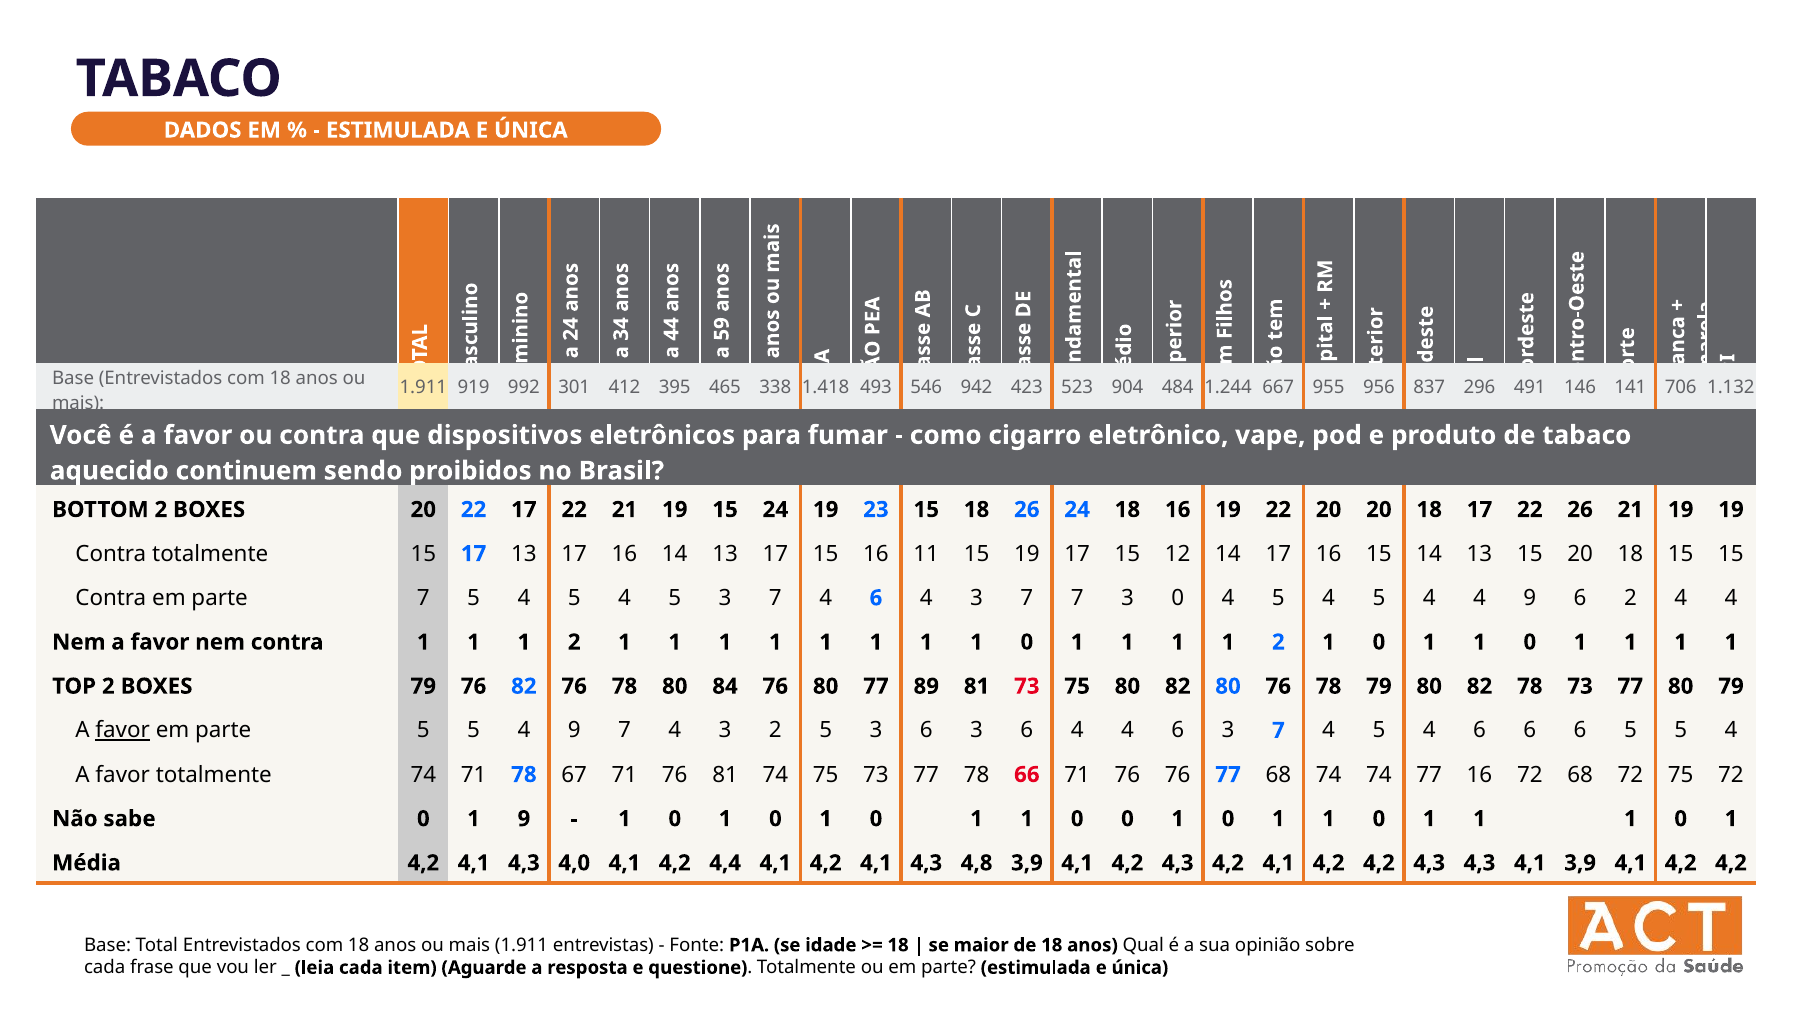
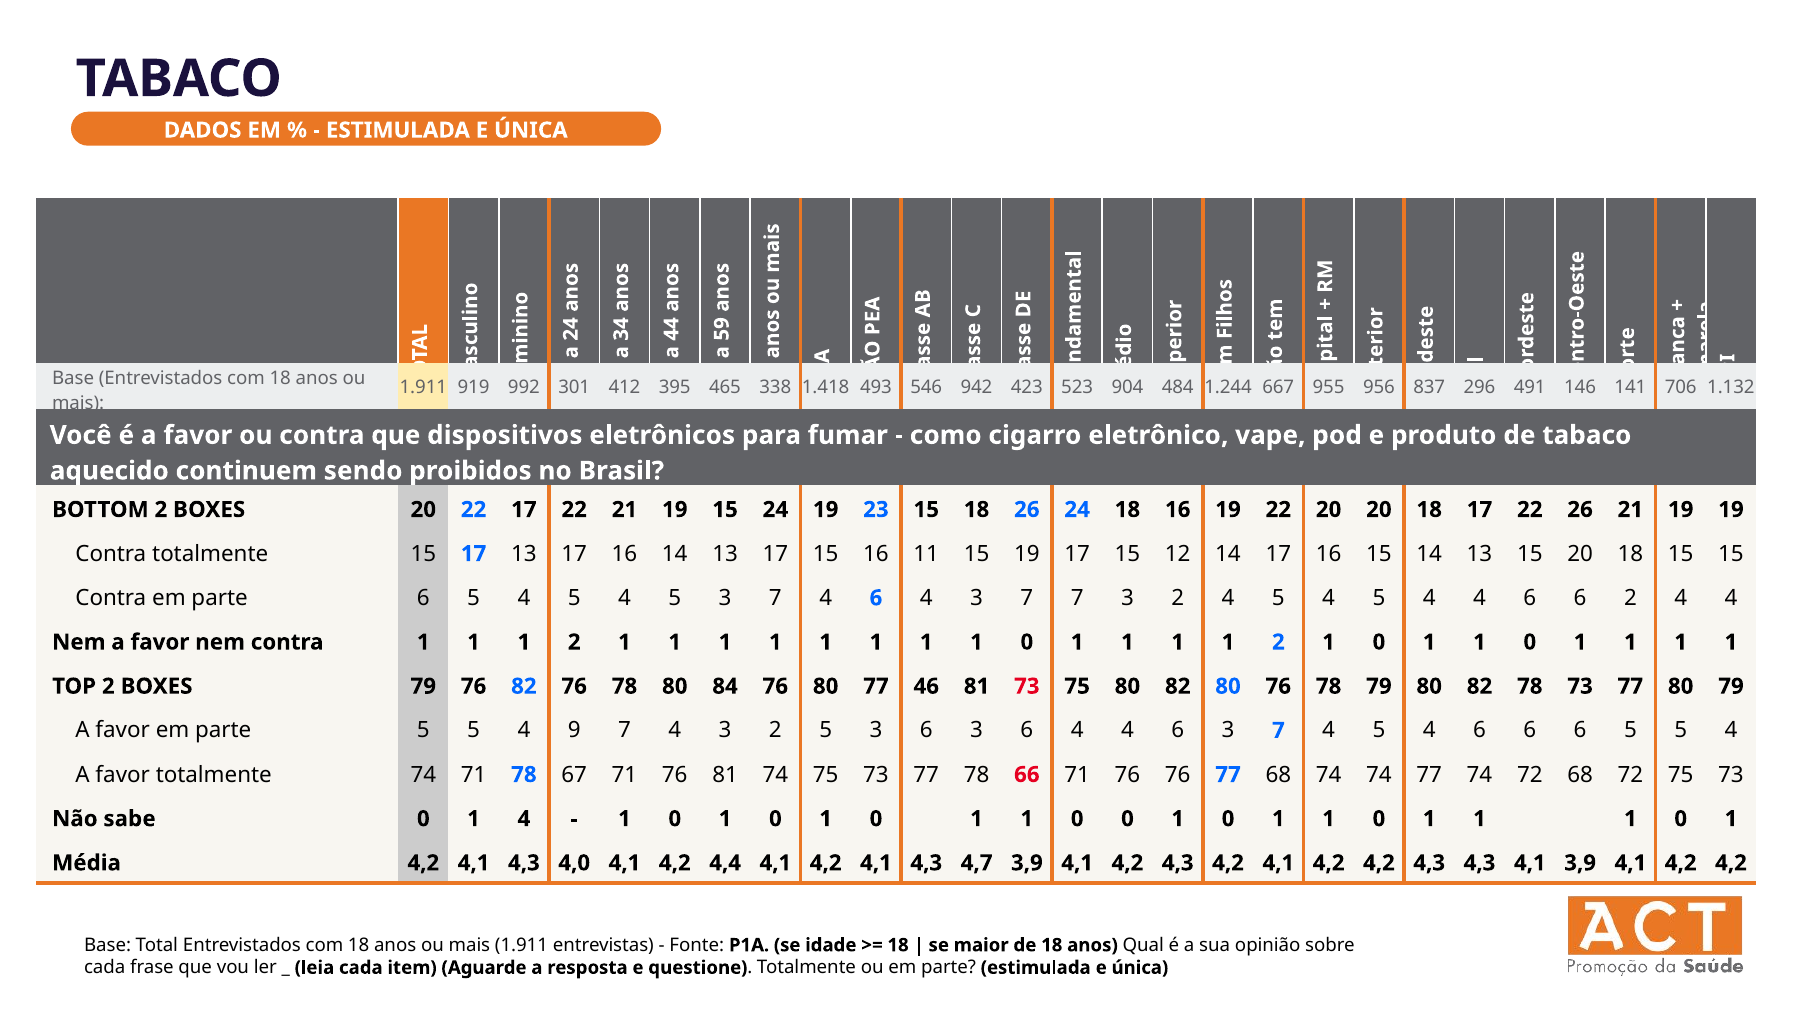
parte 7: 7 -> 6 (423, 598)
7 3 0: 0 -> 2 (1178, 598)
5 4 4 9: 9 -> 6 (1530, 598)
89: 89 -> 46 (926, 686)
favor underline: present -> none (123, 730)
77 16: 16 -> 74 (1480, 774)
72 75 72: 72 -> 73 (1731, 774)
1 9: 9 -> 4 (524, 818)
4,8: 4,8 -> 4,7 (977, 863)
